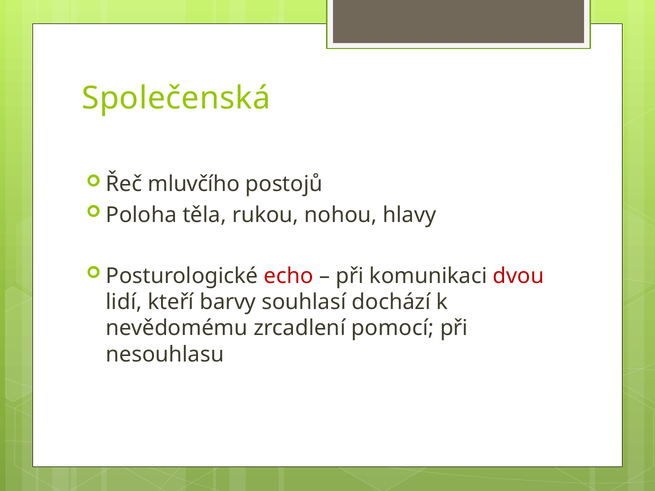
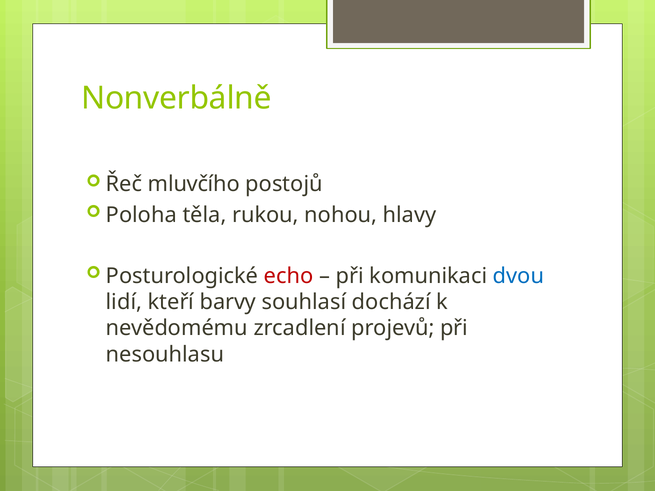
Společenská: Společenská -> Nonverbálně (176, 98)
dvou colour: red -> blue (519, 276)
pomocí: pomocí -> projevů (393, 328)
